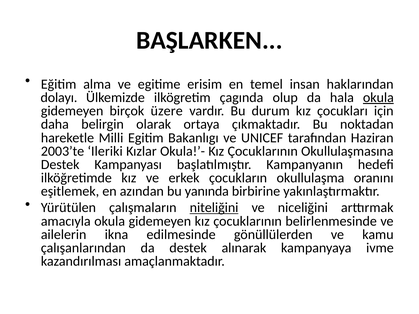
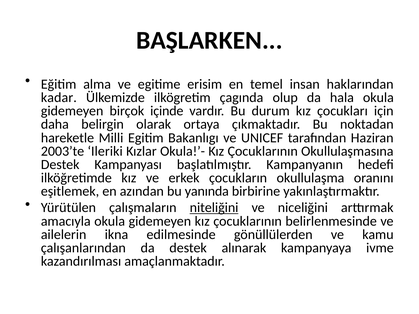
dolayı: dolayı -> kadar (59, 98)
okula underline: present -> none (378, 98)
üzere: üzere -> içinde (167, 111)
